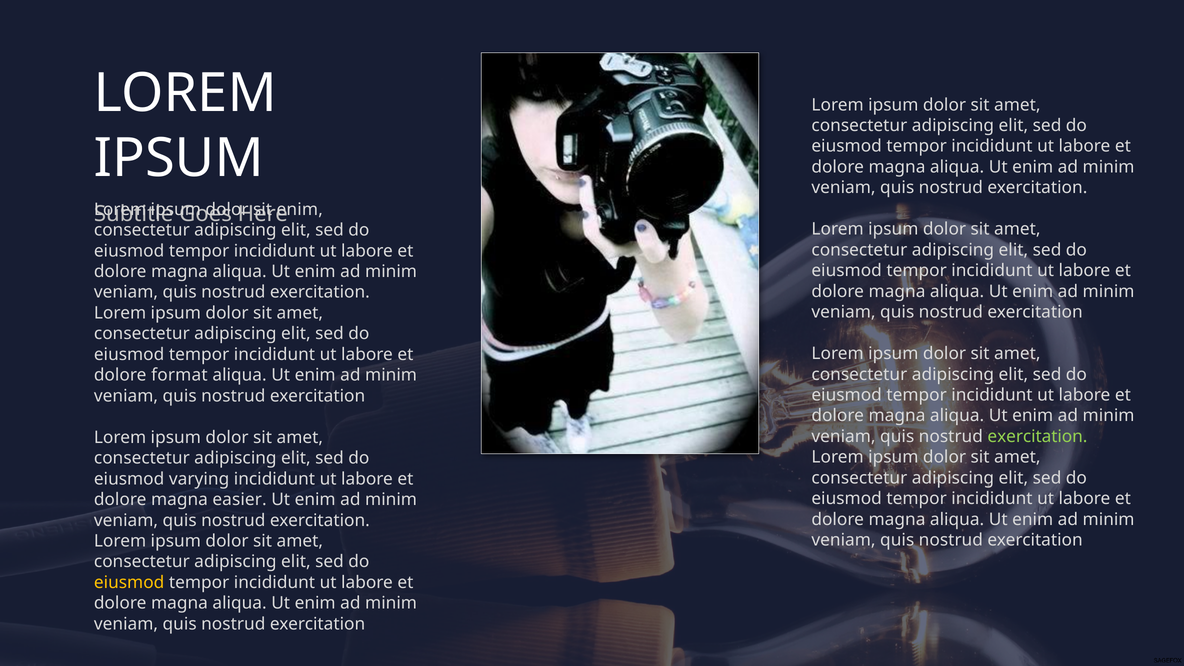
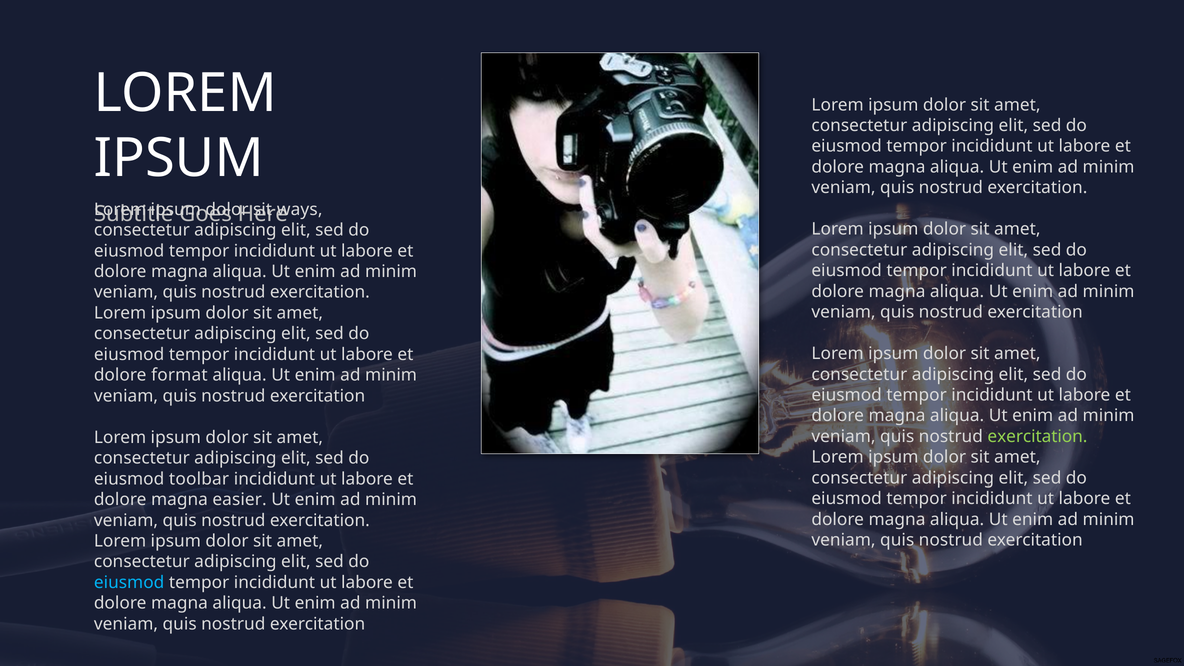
enim: enim -> ways (300, 209)
varying: varying -> toolbar (199, 479)
eiusmod colour: yellow -> light blue (129, 583)
